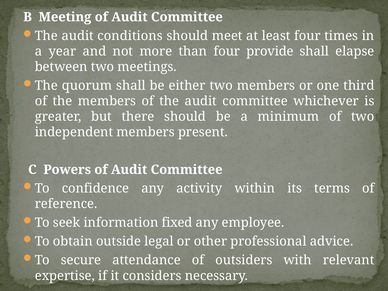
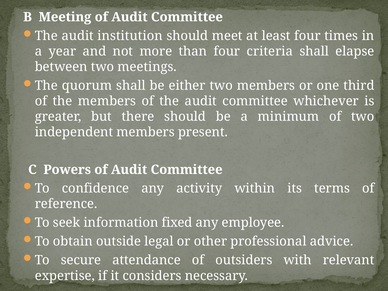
conditions: conditions -> institution (130, 36)
provide: provide -> criteria (270, 51)
